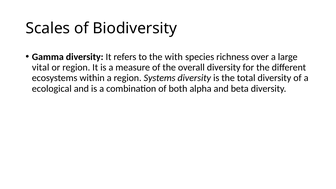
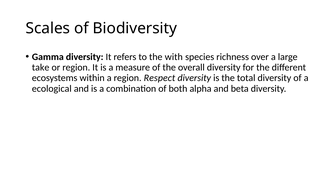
vital: vital -> take (41, 67)
Systems: Systems -> Respect (160, 78)
